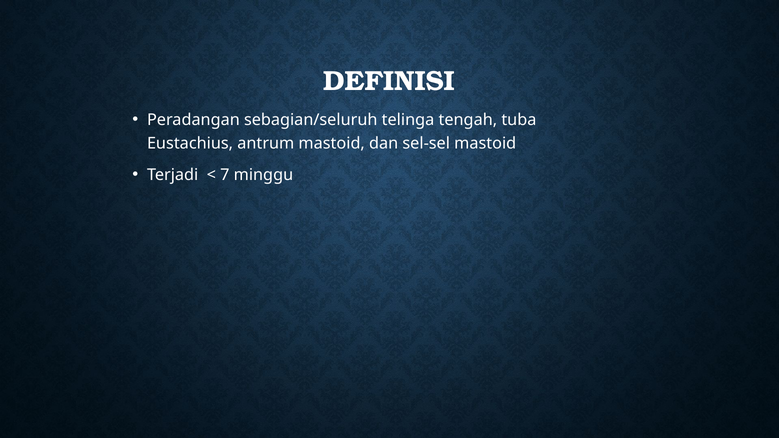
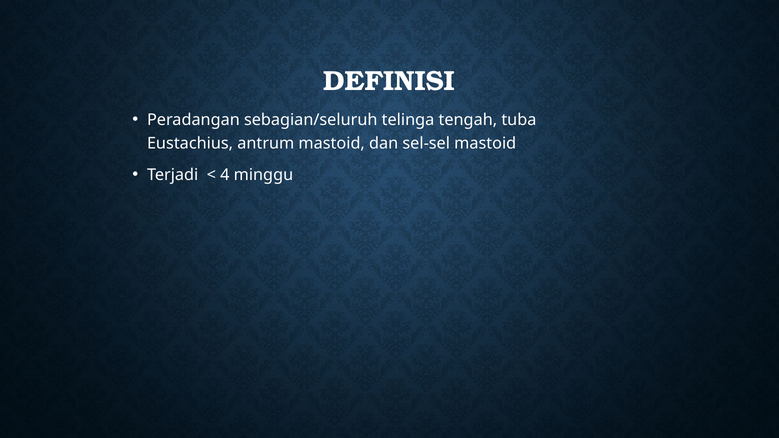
7: 7 -> 4 (225, 175)
